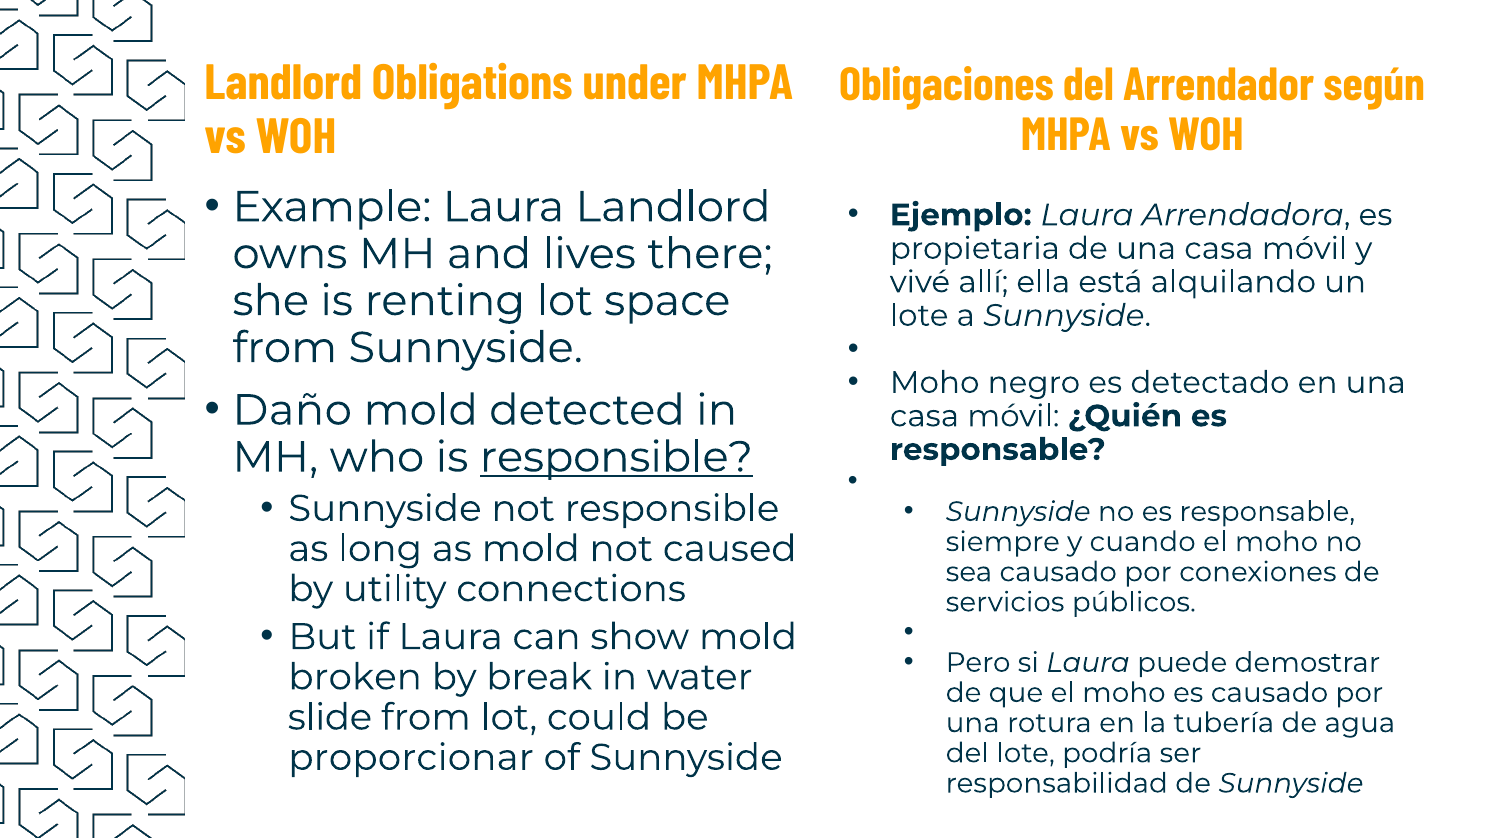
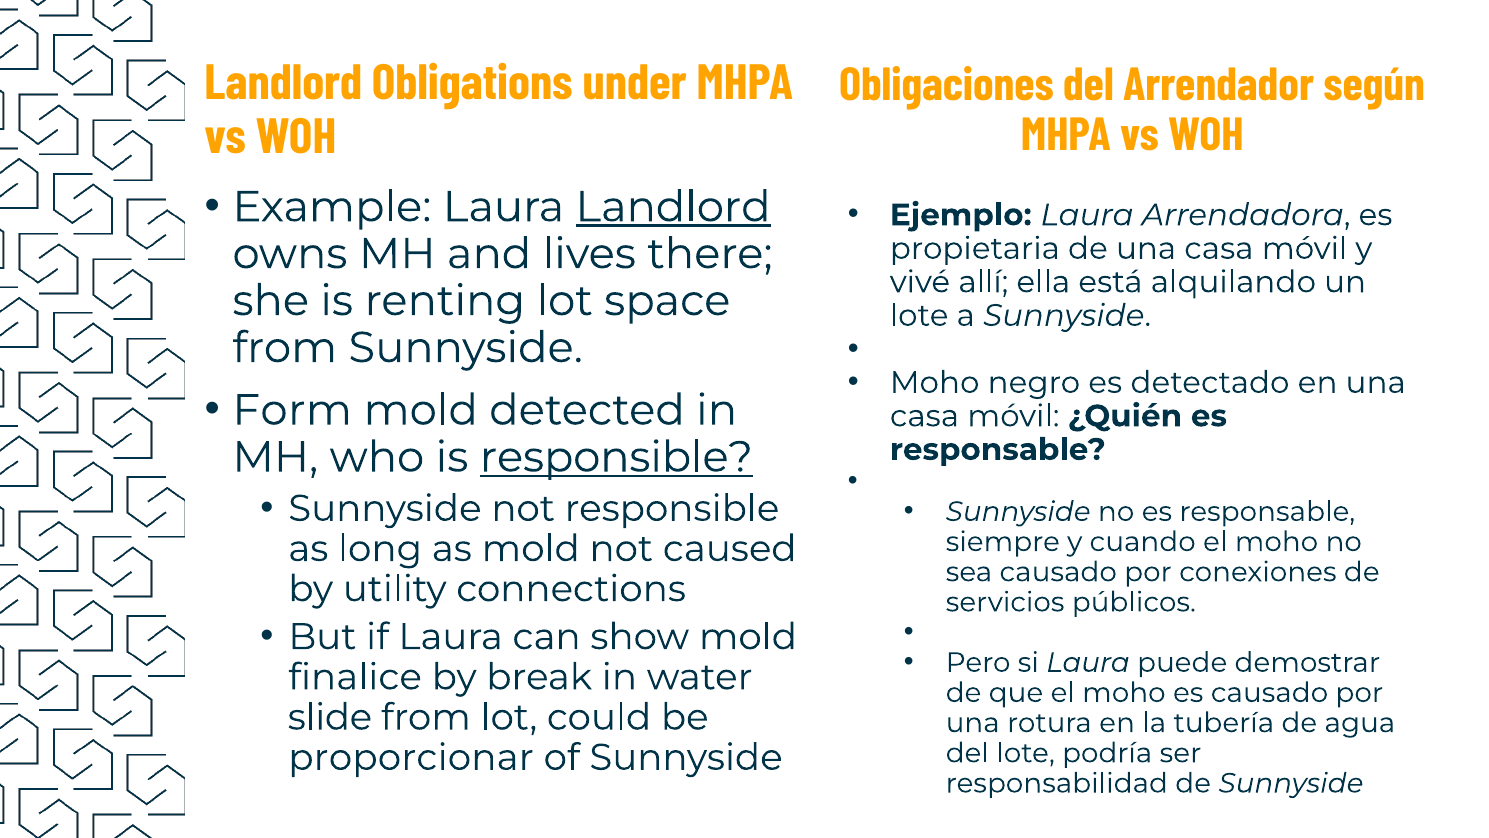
Landlord underline: none -> present (673, 207)
Daño: Daño -> Form (292, 410)
broken: broken -> finalice (355, 677)
